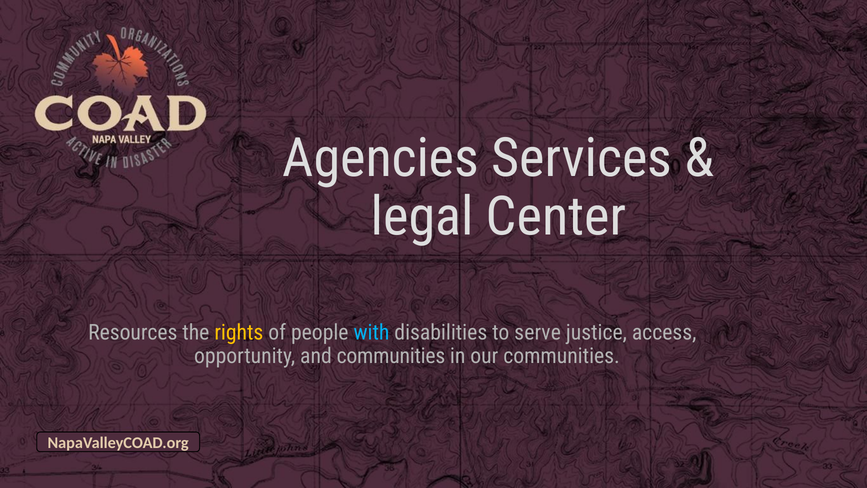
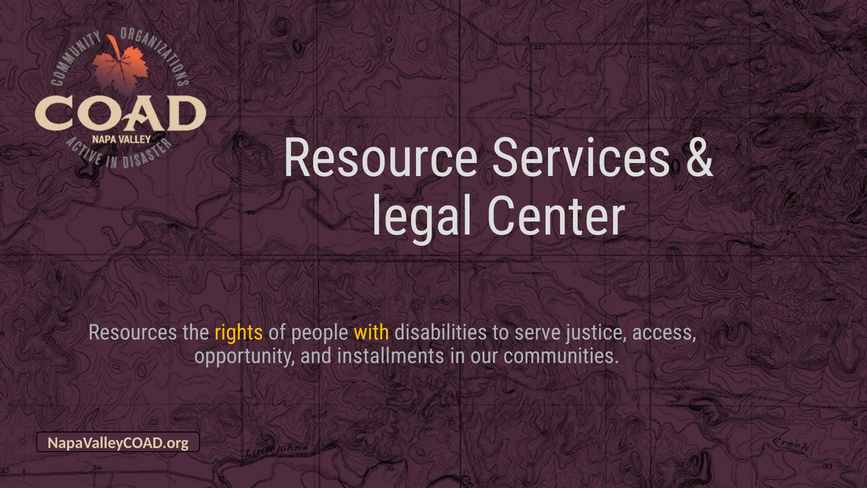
Agencies: Agencies -> Resource (381, 158)
with colour: light blue -> yellow (371, 333)
and communities: communities -> installments (391, 356)
